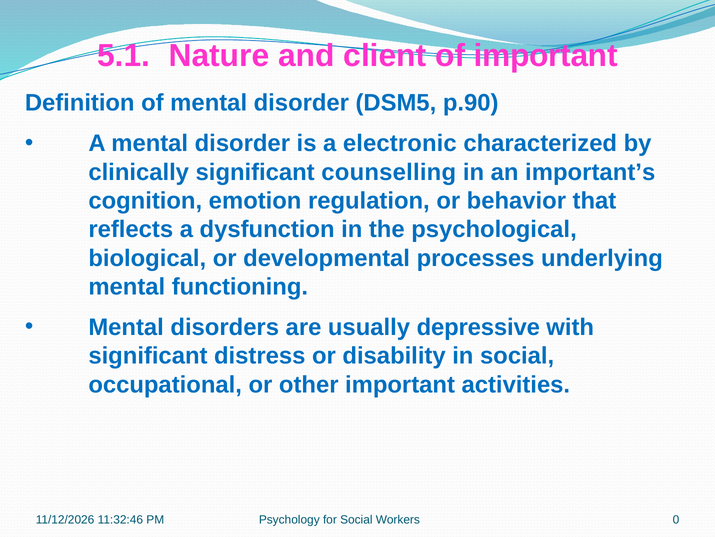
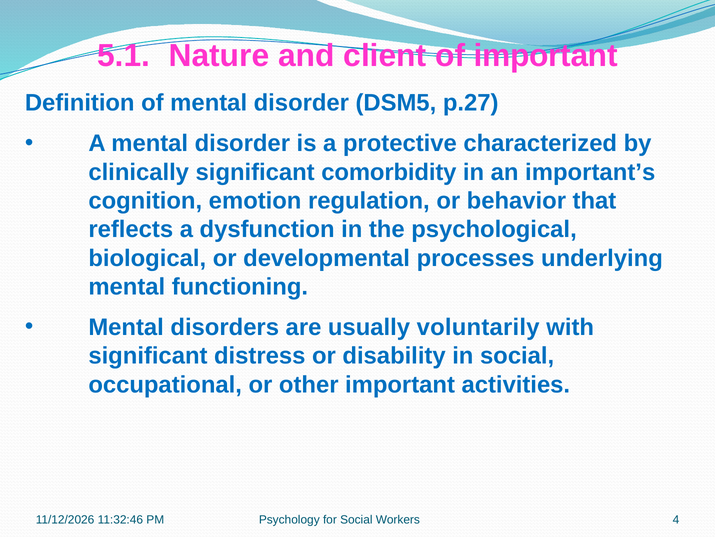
p.90: p.90 -> p.27 (471, 103)
electronic: electronic -> protective (400, 143)
counselling: counselling -> comorbidity (389, 172)
depressive: depressive -> voluntarily (478, 327)
0: 0 -> 4 (676, 519)
